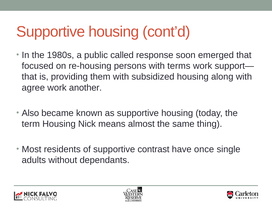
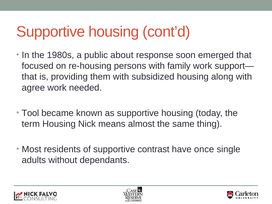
called: called -> about (122, 55)
terms: terms -> family (179, 66)
another: another -> needed (85, 88)
Also: Also -> Tool (30, 113)
